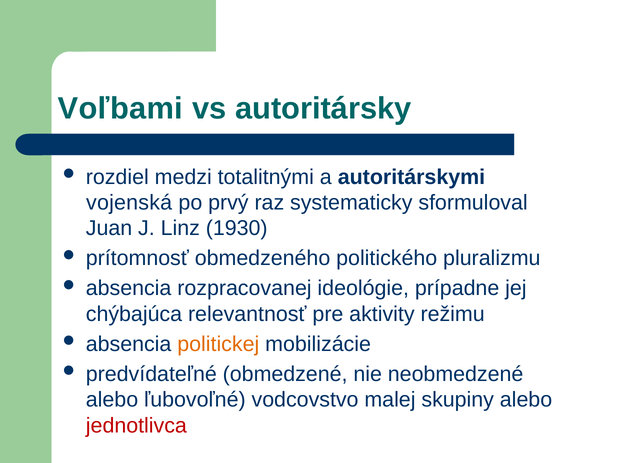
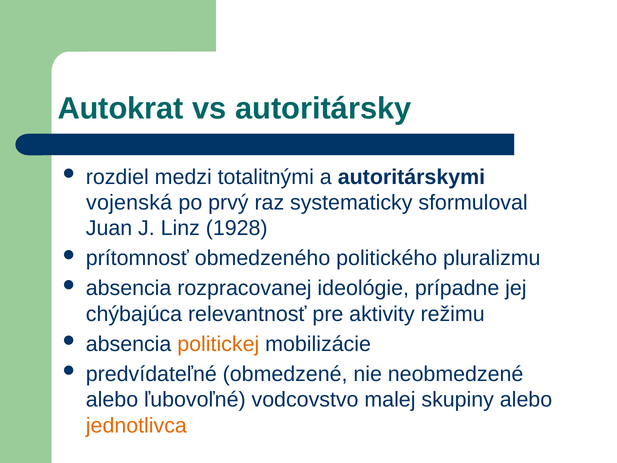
Voľbami: Voľbami -> Autokrat (121, 109)
1930: 1930 -> 1928 (237, 228)
jednotlivca colour: red -> orange (136, 425)
